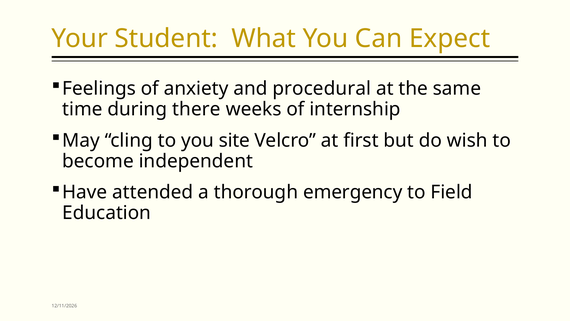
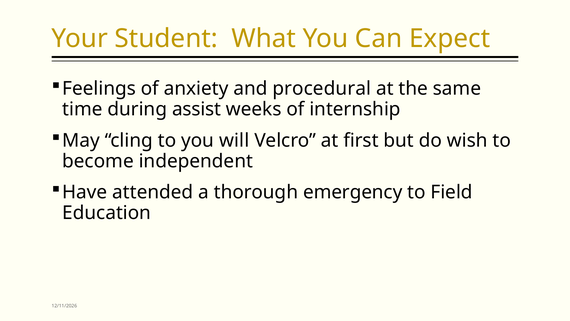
there: there -> assist (197, 109)
site: site -> will (234, 140)
